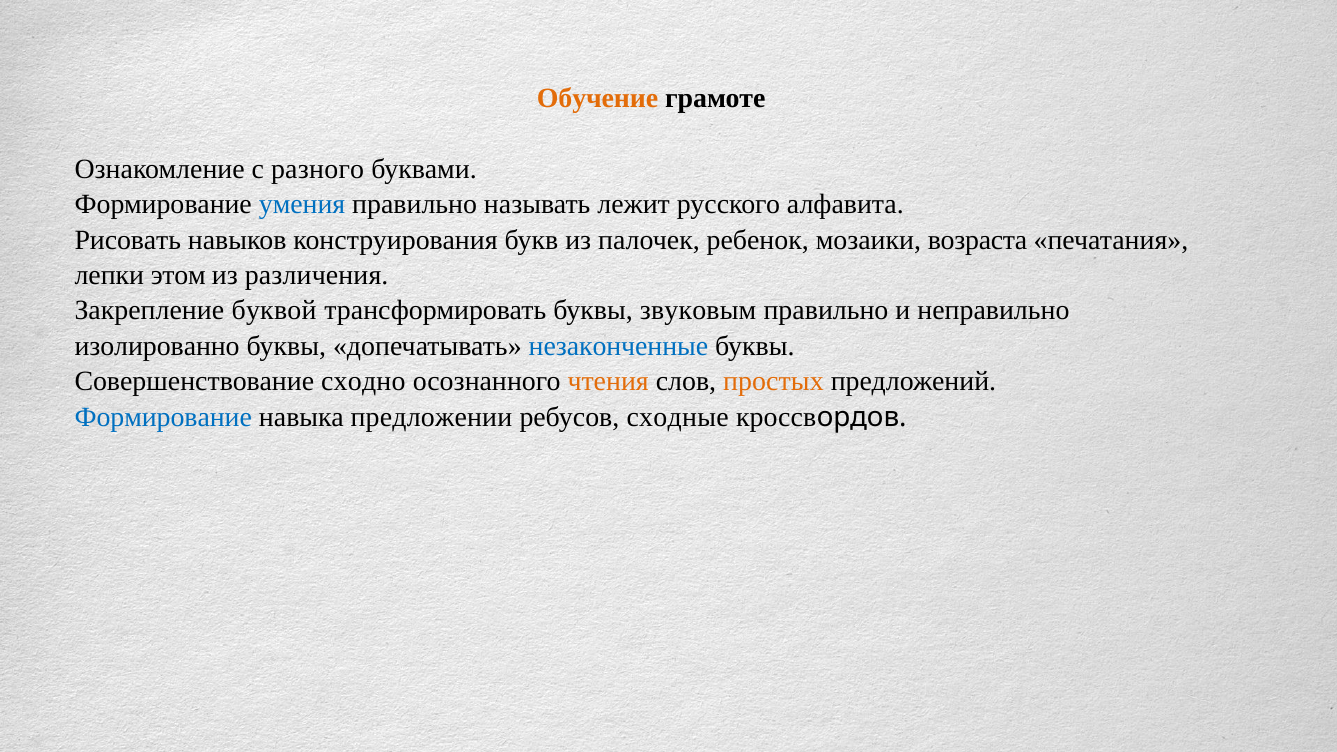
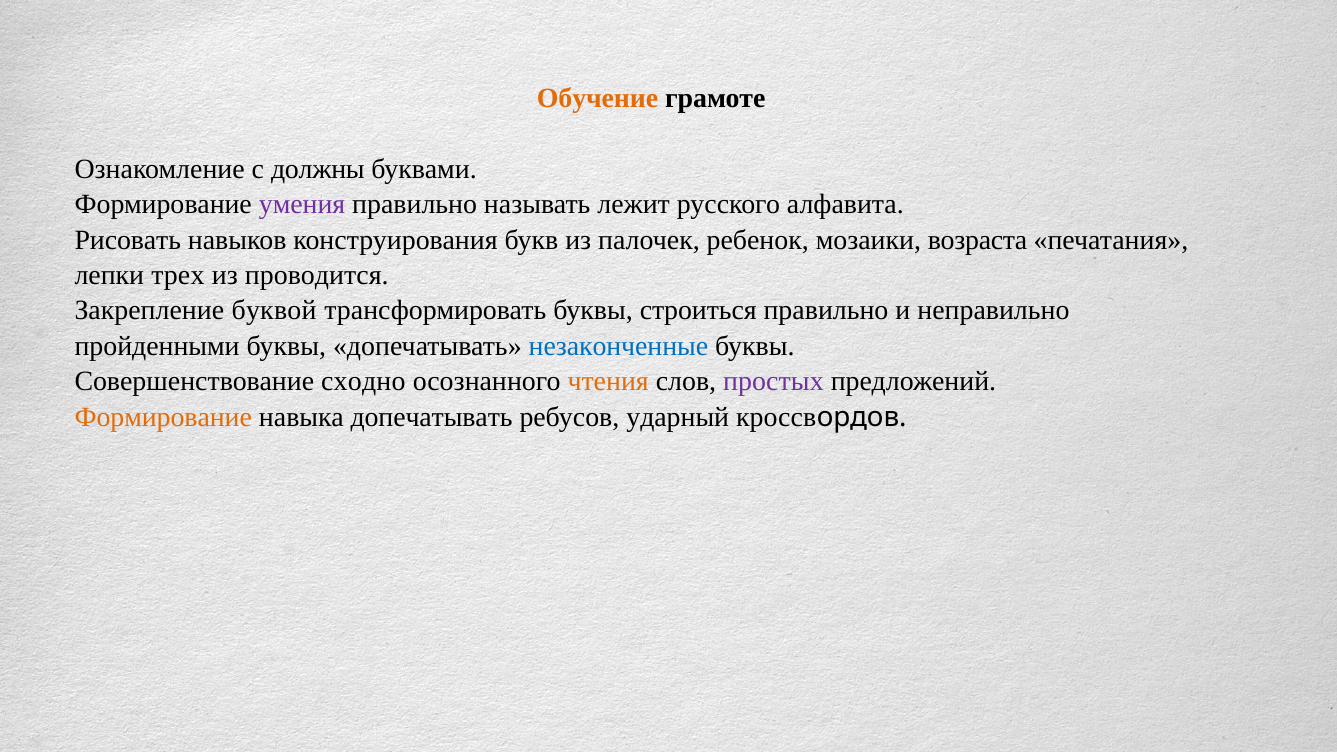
разного: разного -> должны (318, 169)
умения colour: blue -> purple (302, 204)
этом: этом -> трех (178, 275)
различения: различения -> проводится (317, 275)
звуковым: звуковым -> строиться (698, 311)
изолированно: изолированно -> пройденными (157, 346)
простых colour: orange -> purple (773, 382)
Формирование colour: blue -> orange (163, 417)
навыка предложении: предложении -> допечатывать (432, 417)
сходные: сходные -> ударный (678, 417)
